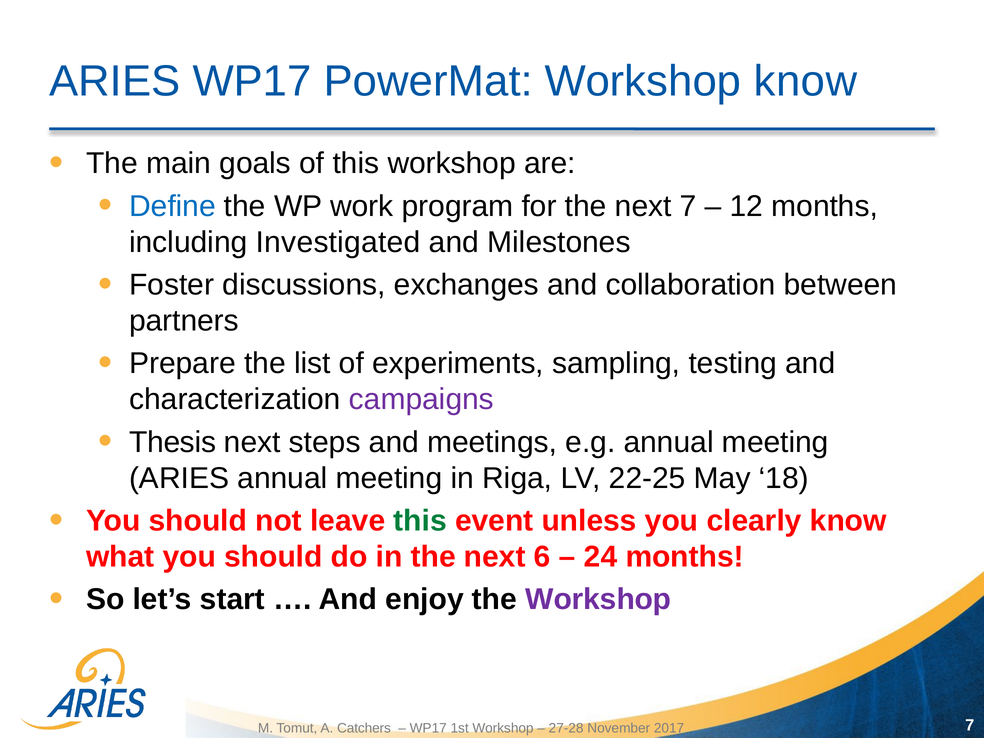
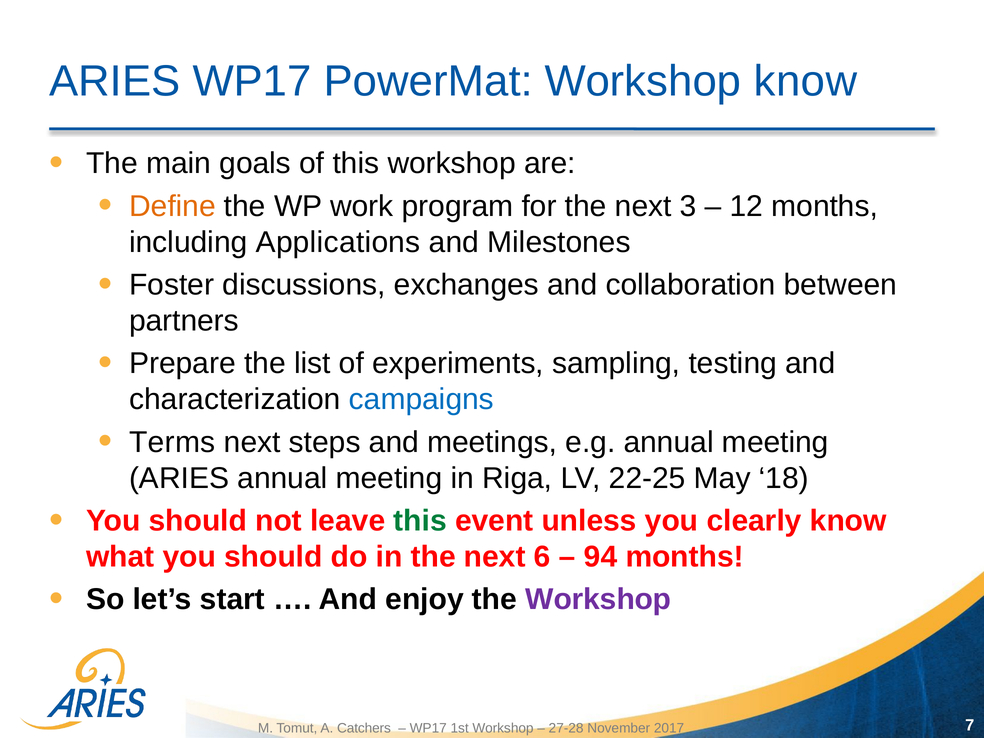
Define colour: blue -> orange (172, 206)
next 7: 7 -> 3 (688, 206)
Investigated: Investigated -> Applications (338, 242)
campaigns colour: purple -> blue (421, 400)
Thesis: Thesis -> Terms (172, 442)
24: 24 -> 94 (601, 557)
